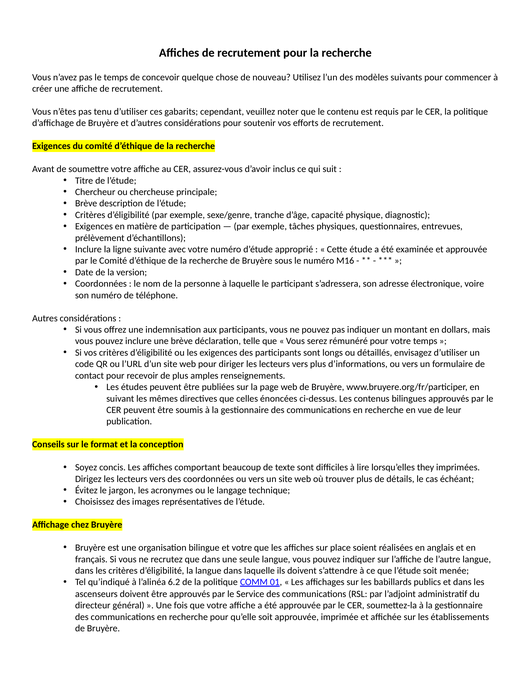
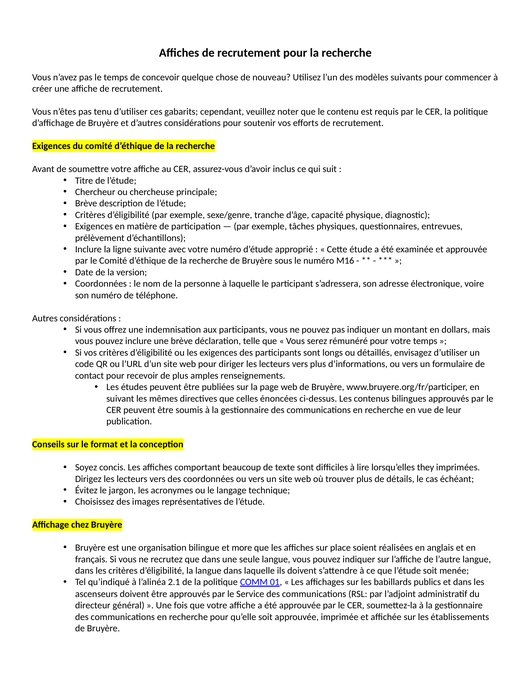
et votre: votre -> more (242, 547)
6.2: 6.2 -> 2.1 (174, 581)
